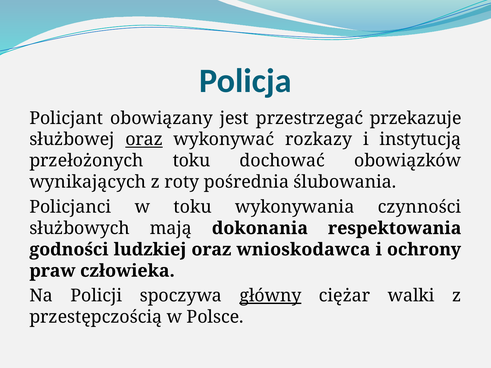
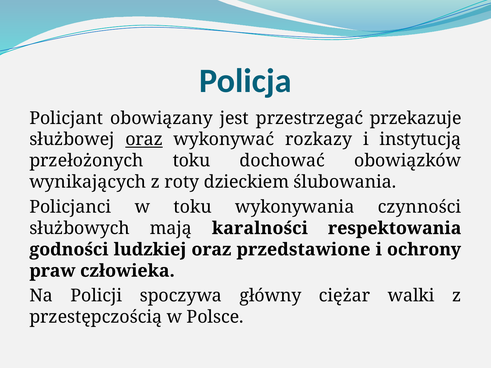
pośrednia: pośrednia -> dzieckiem (247, 182)
dokonania: dokonania -> karalności (260, 228)
wnioskodawca: wnioskodawca -> przedstawione (303, 250)
główny underline: present -> none (270, 296)
